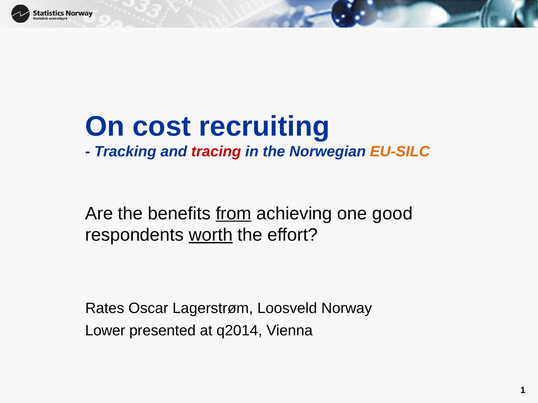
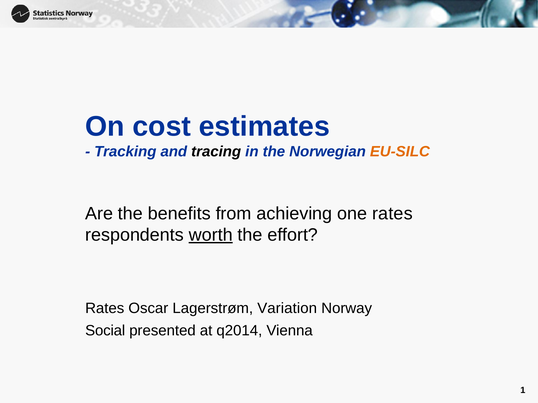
recruiting: recruiting -> estimates (264, 127)
tracing colour: red -> black (216, 152)
from underline: present -> none (234, 214)
one good: good -> rates (392, 214)
Loosveld: Loosveld -> Variation (287, 309)
Lower: Lower -> Social (105, 331)
